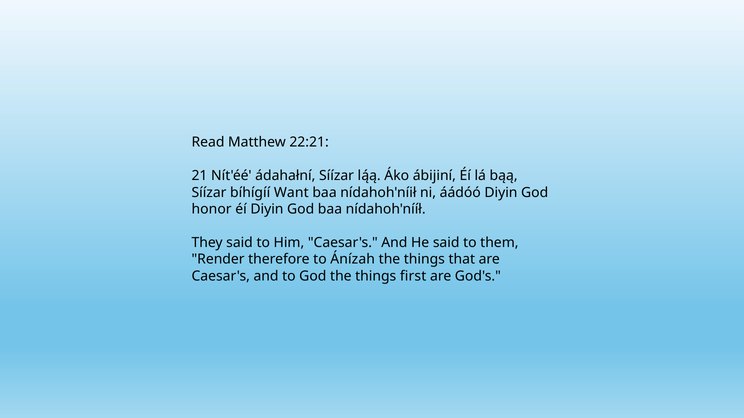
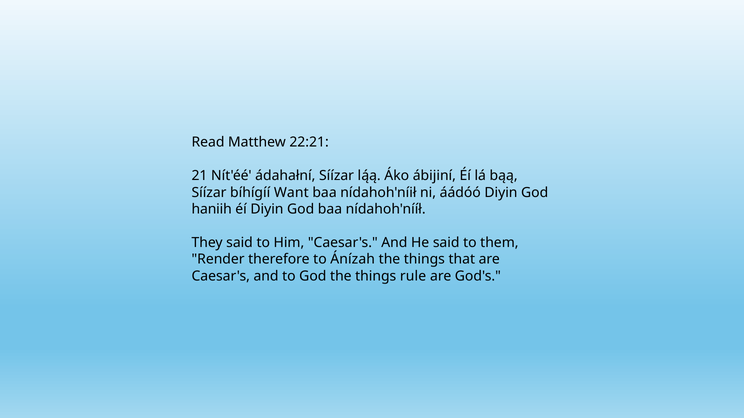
honor: honor -> haniih (212, 209)
first: first -> rule (413, 276)
